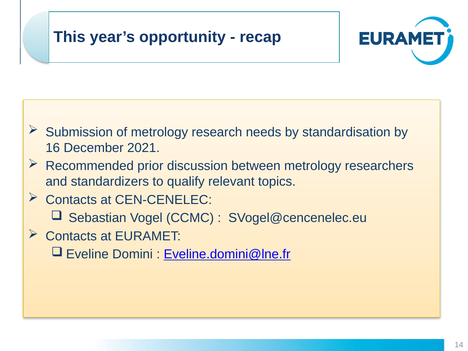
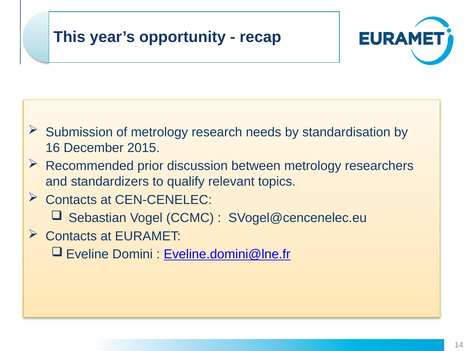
2021: 2021 -> 2015 (144, 148)
